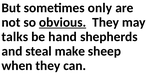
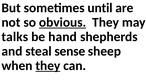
only: only -> until (100, 8)
make: make -> sense (70, 51)
they underline: none -> present (48, 66)
